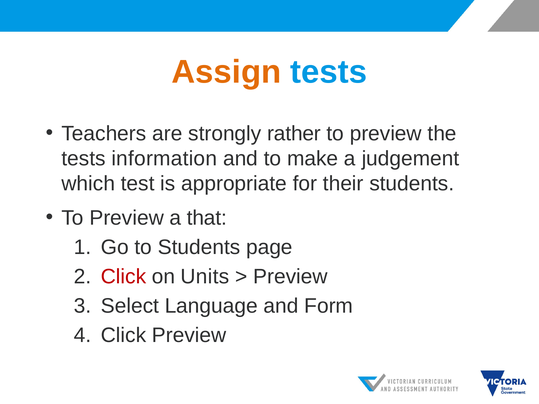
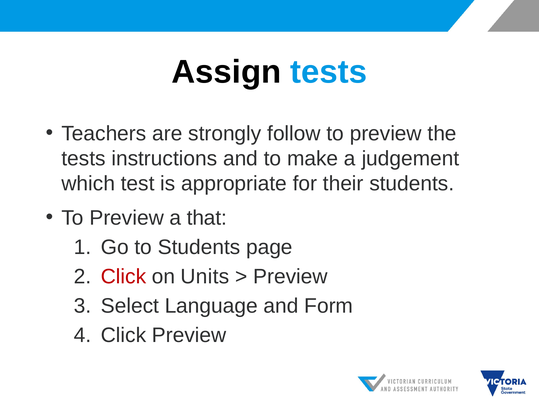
Assign colour: orange -> black (226, 72)
rather: rather -> follow (294, 134)
information: information -> instructions (164, 159)
